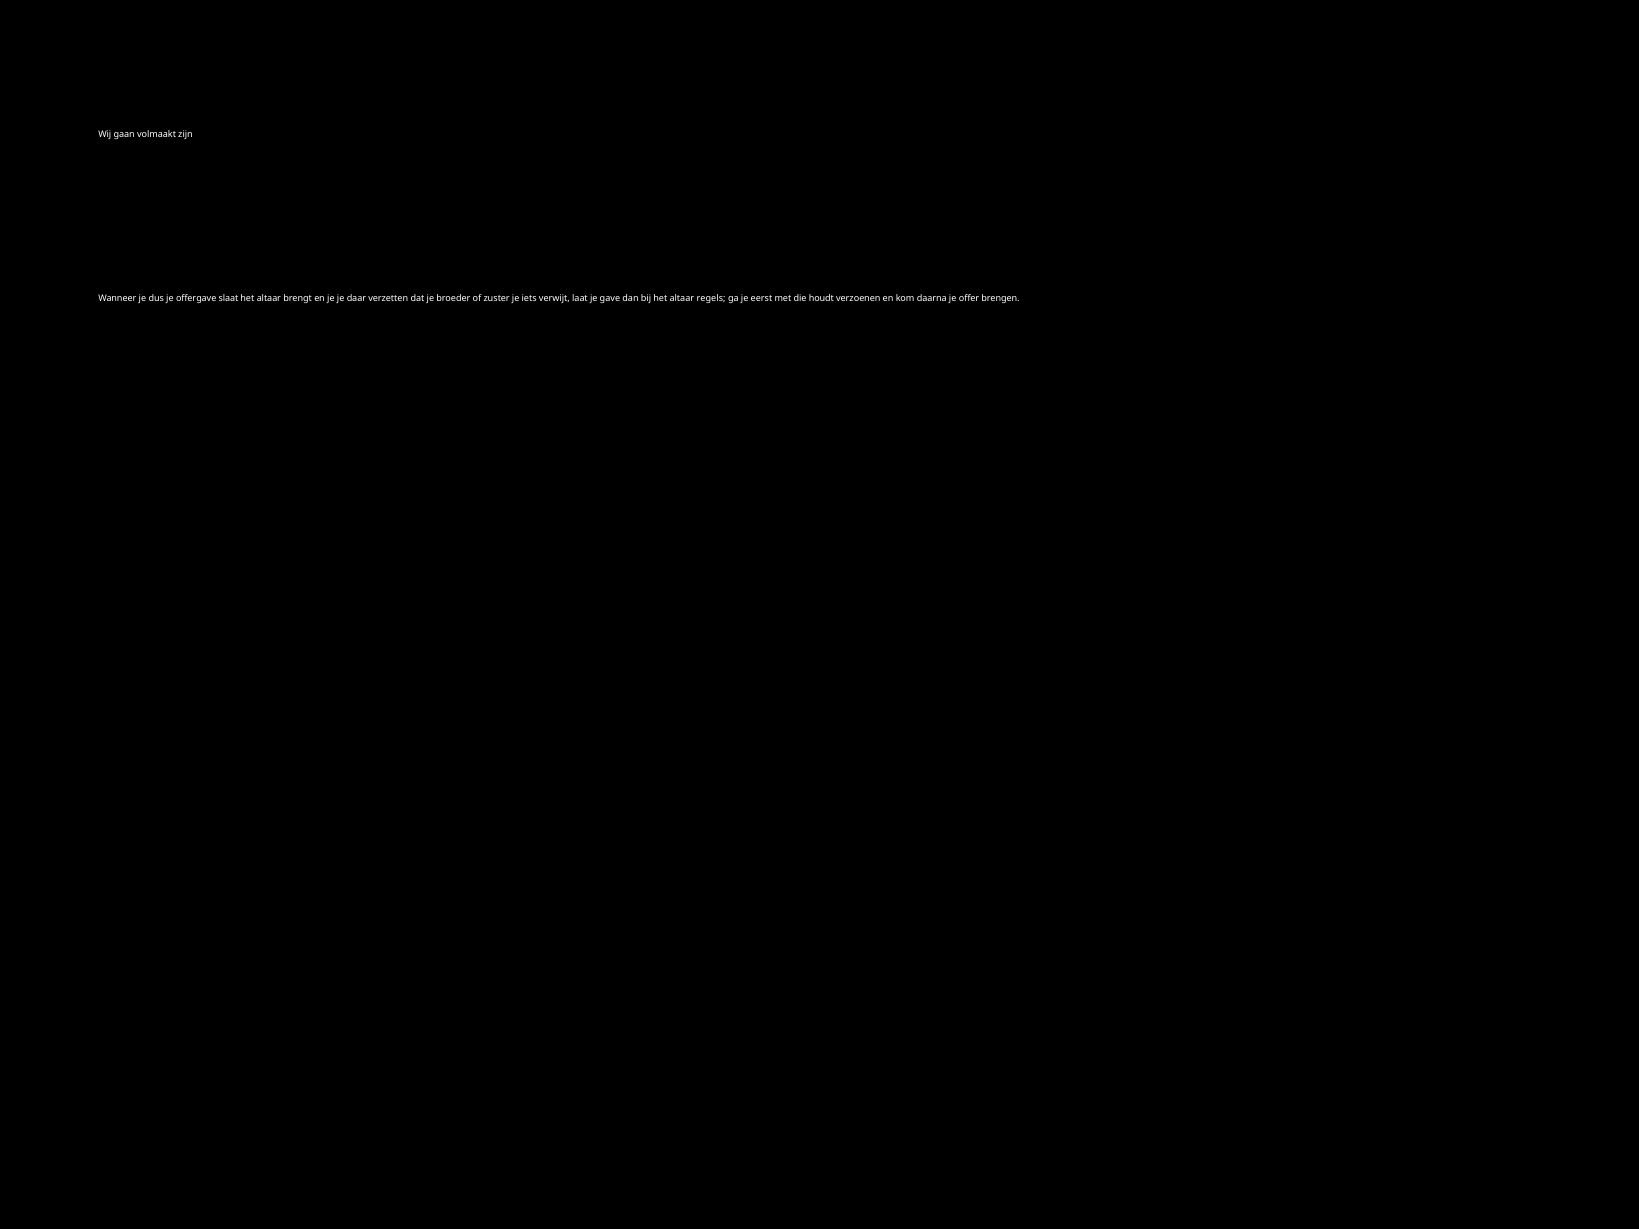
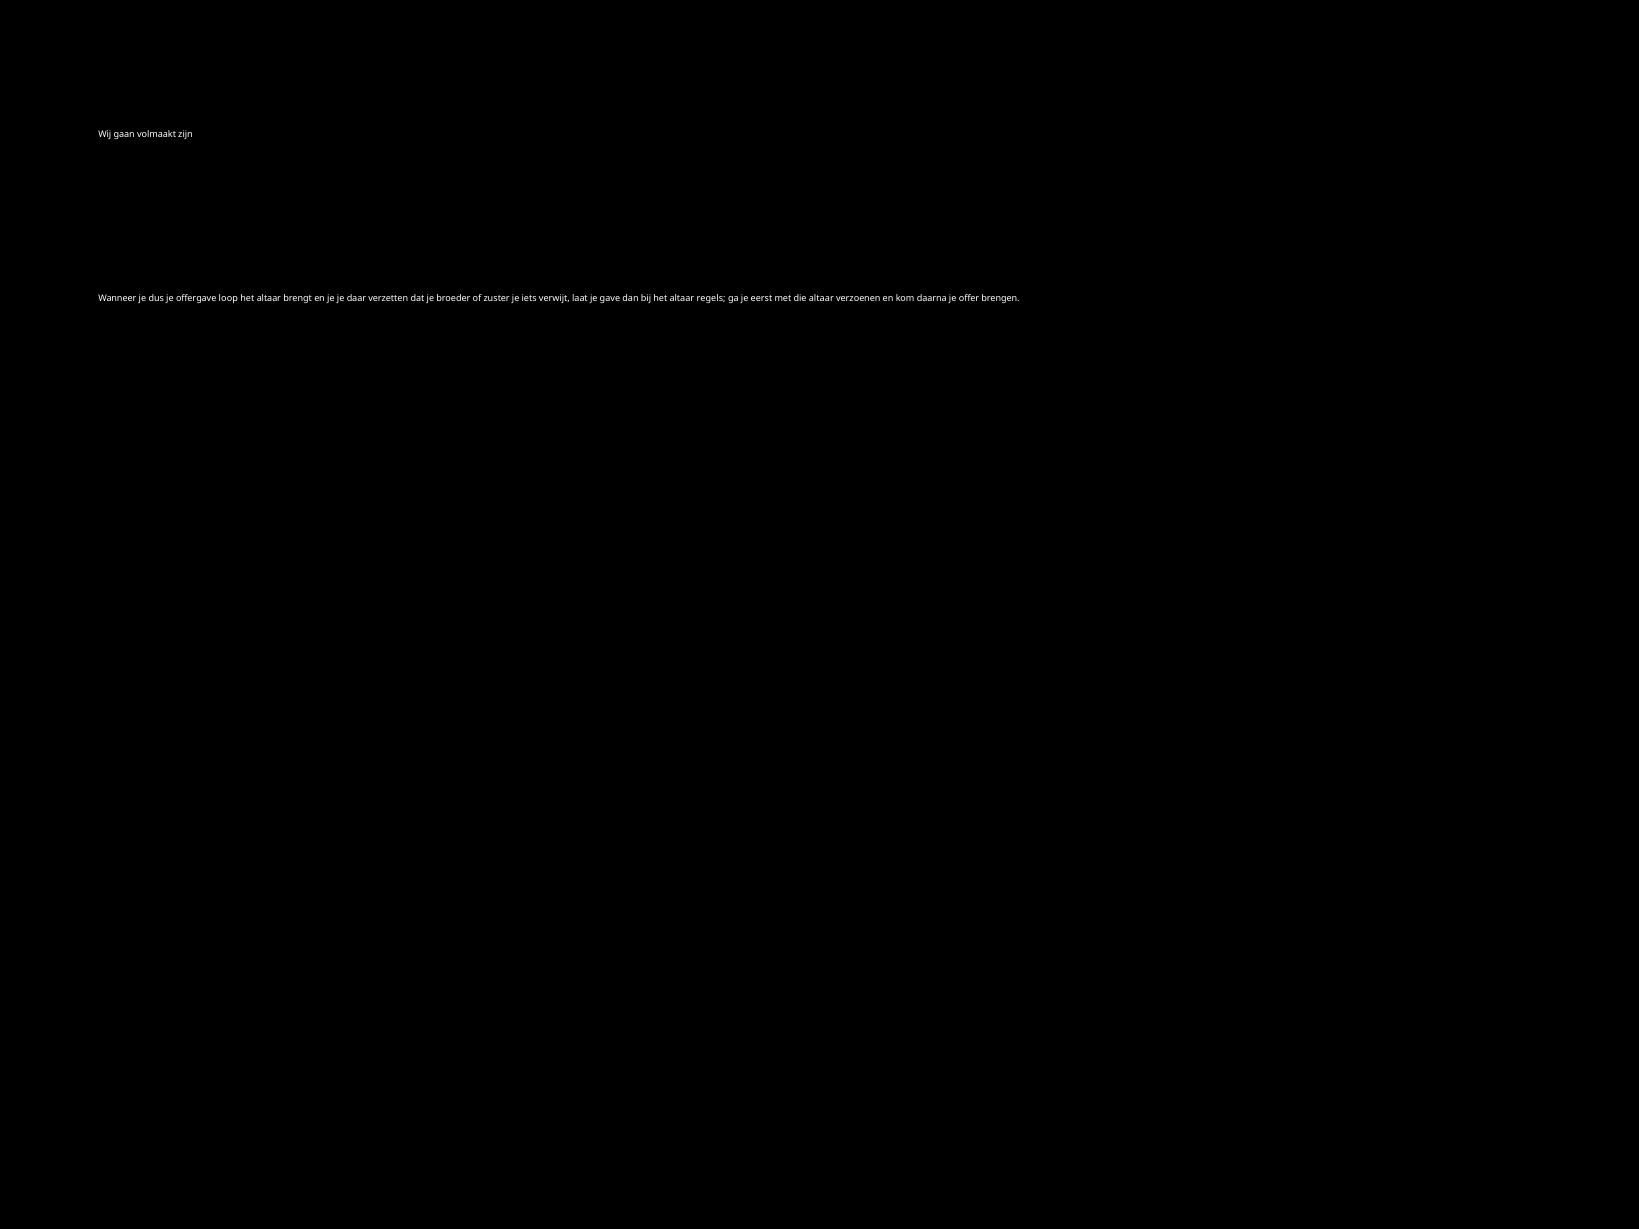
slaat: slaat -> loop (228, 298)
die houdt: houdt -> altaar (821, 298)
